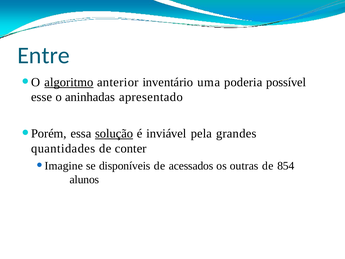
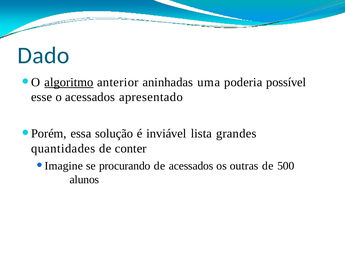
Entre: Entre -> Dado (43, 55)
inventário: inventário -> aninhadas (168, 82)
o aninhadas: aninhadas -> acessados (90, 97)
solução underline: present -> none (114, 134)
pela: pela -> lista (201, 134)
disponíveis: disponíveis -> procurando (125, 166)
854: 854 -> 500 (286, 166)
